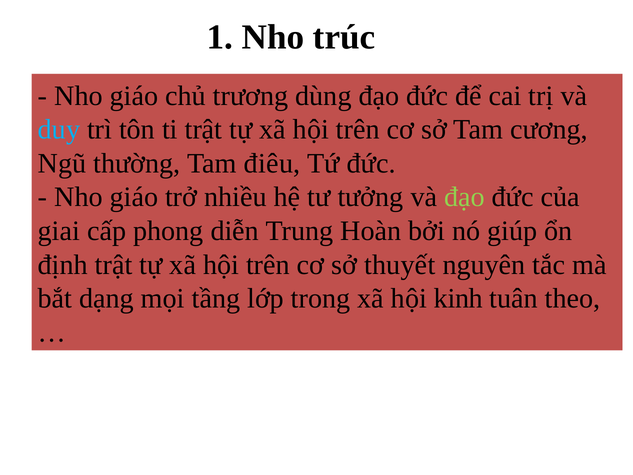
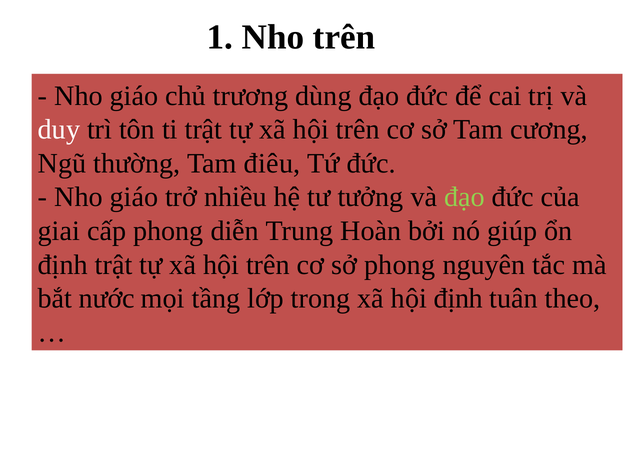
Nho trúc: trúc -> trên (344, 37)
duy colour: light blue -> white (59, 130)
sở thuyết: thuyết -> phong (400, 265)
dạng: dạng -> nước (107, 298)
hội kinh: kinh -> định (458, 298)
